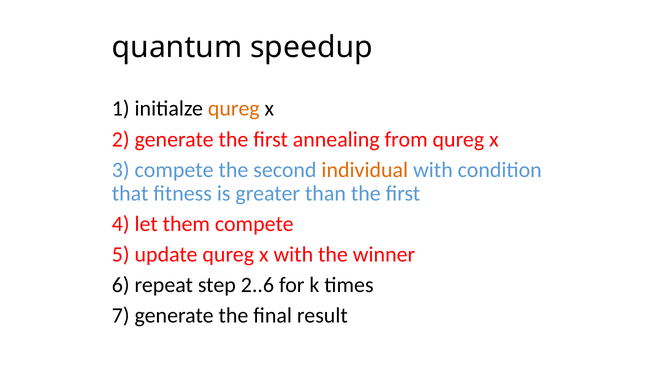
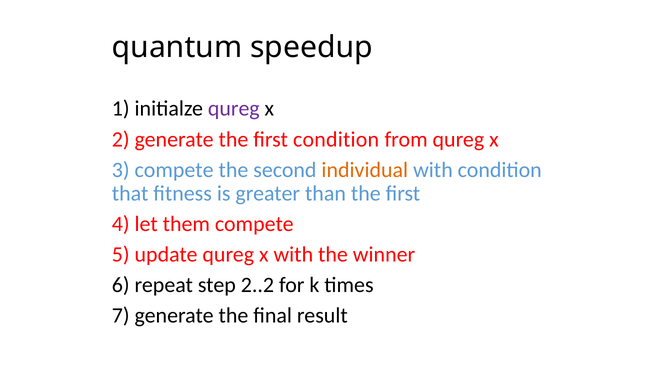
qureg colour: orange -> purple (234, 109)
first annealing: annealing -> condition (336, 139)
2..6: 2..6 -> 2..2 (257, 285)
